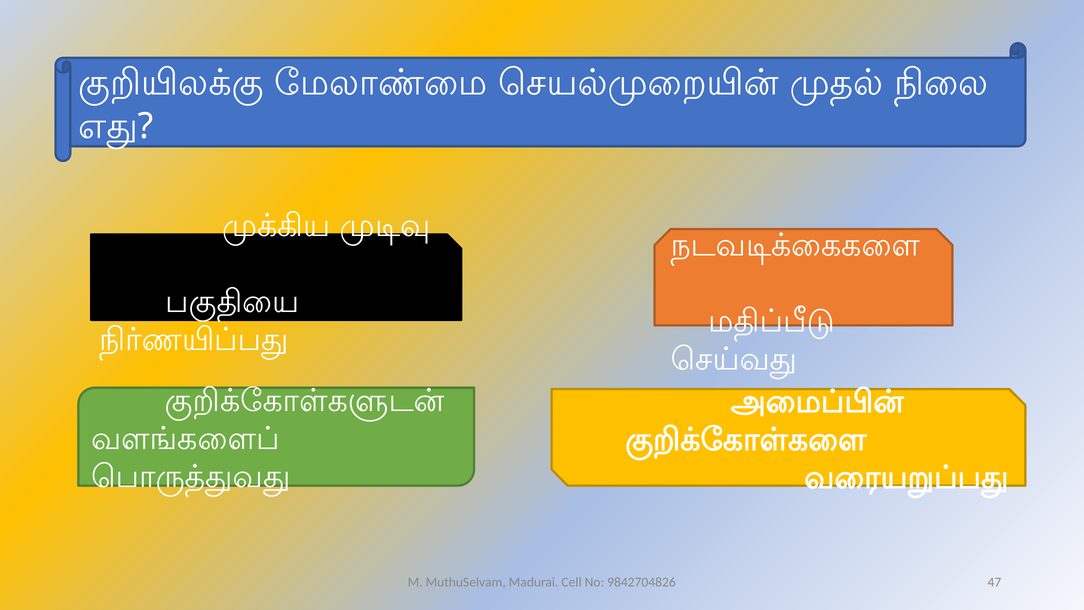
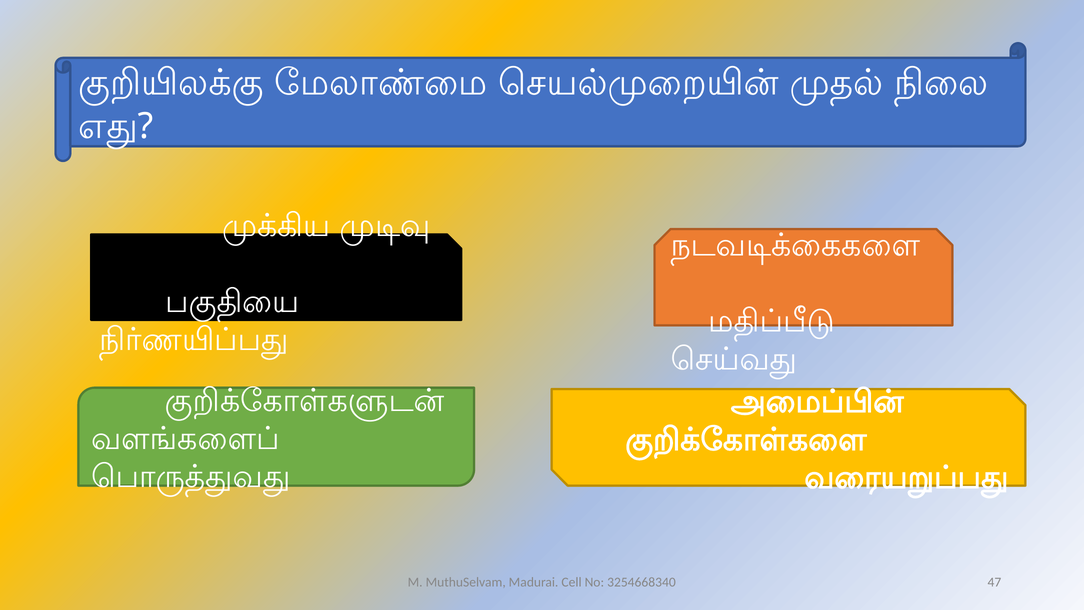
9842704826: 9842704826 -> 3254668340 (641, 582)
